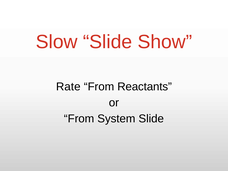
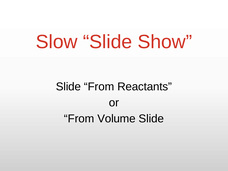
Rate: Rate -> Slide (68, 87)
System: System -> Volume (117, 119)
